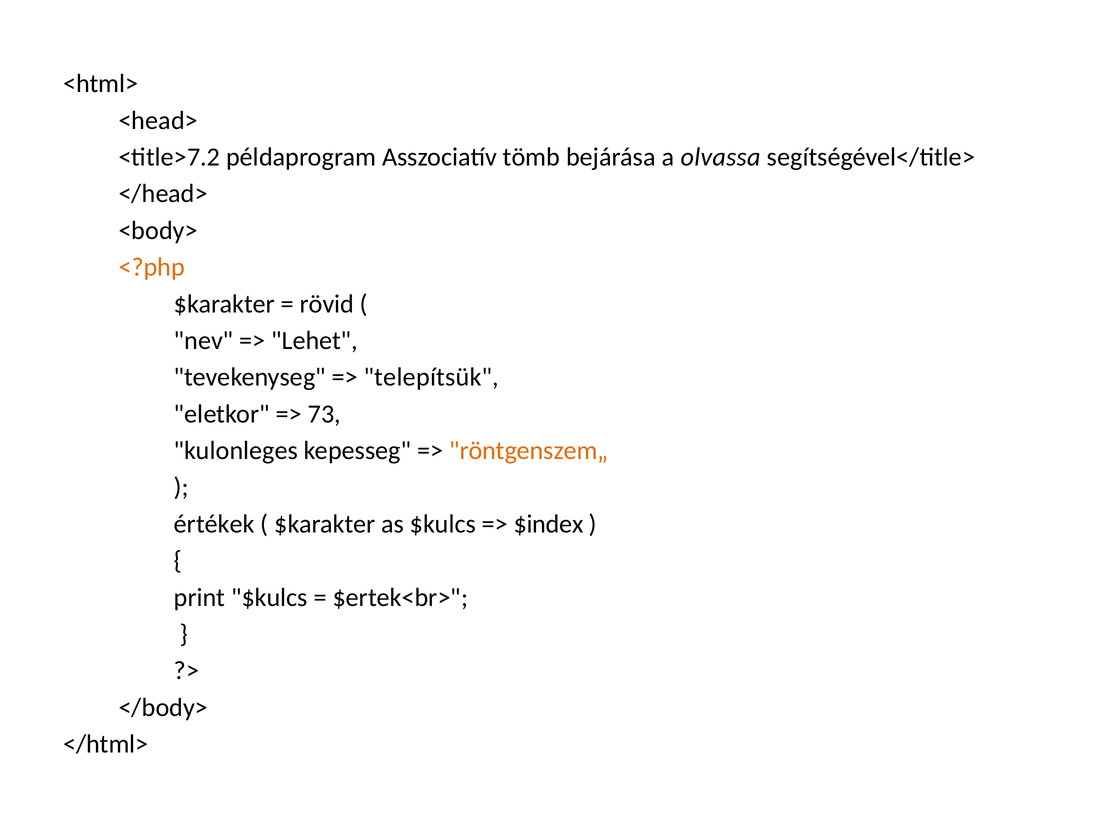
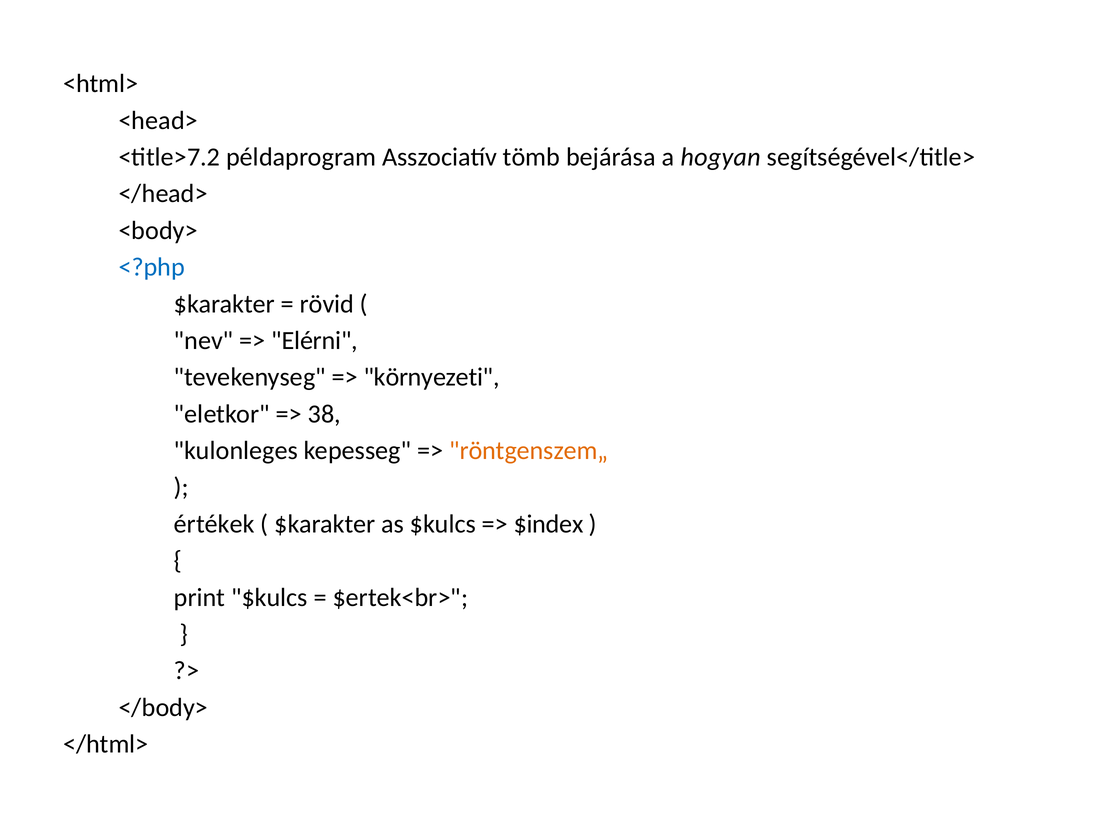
olvassa: olvassa -> hogyan (721, 157)
<?php colour: orange -> blue (152, 267)
Lehet: Lehet -> Elérni (315, 340)
telepítsük: telepítsük -> környezeti (432, 377)
73: 73 -> 38 (324, 414)
